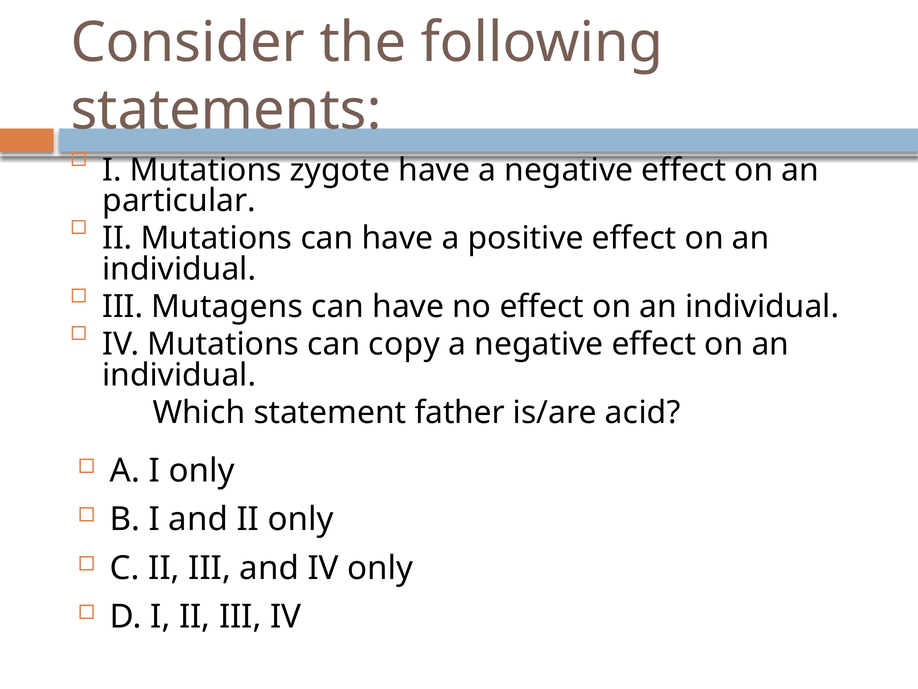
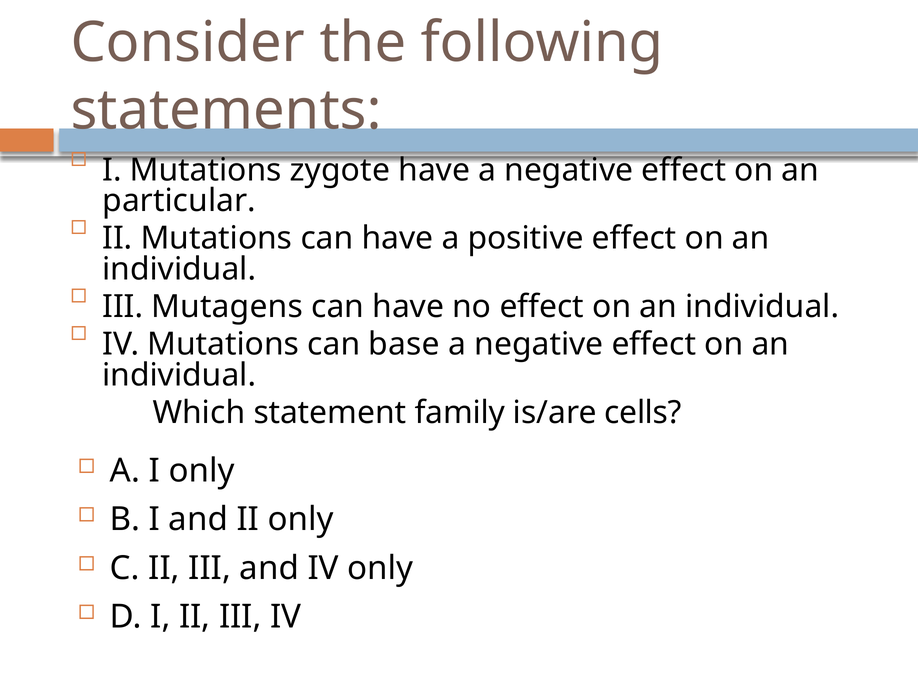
copy: copy -> base (404, 344)
father: father -> family (460, 412)
acid: acid -> cells (643, 412)
